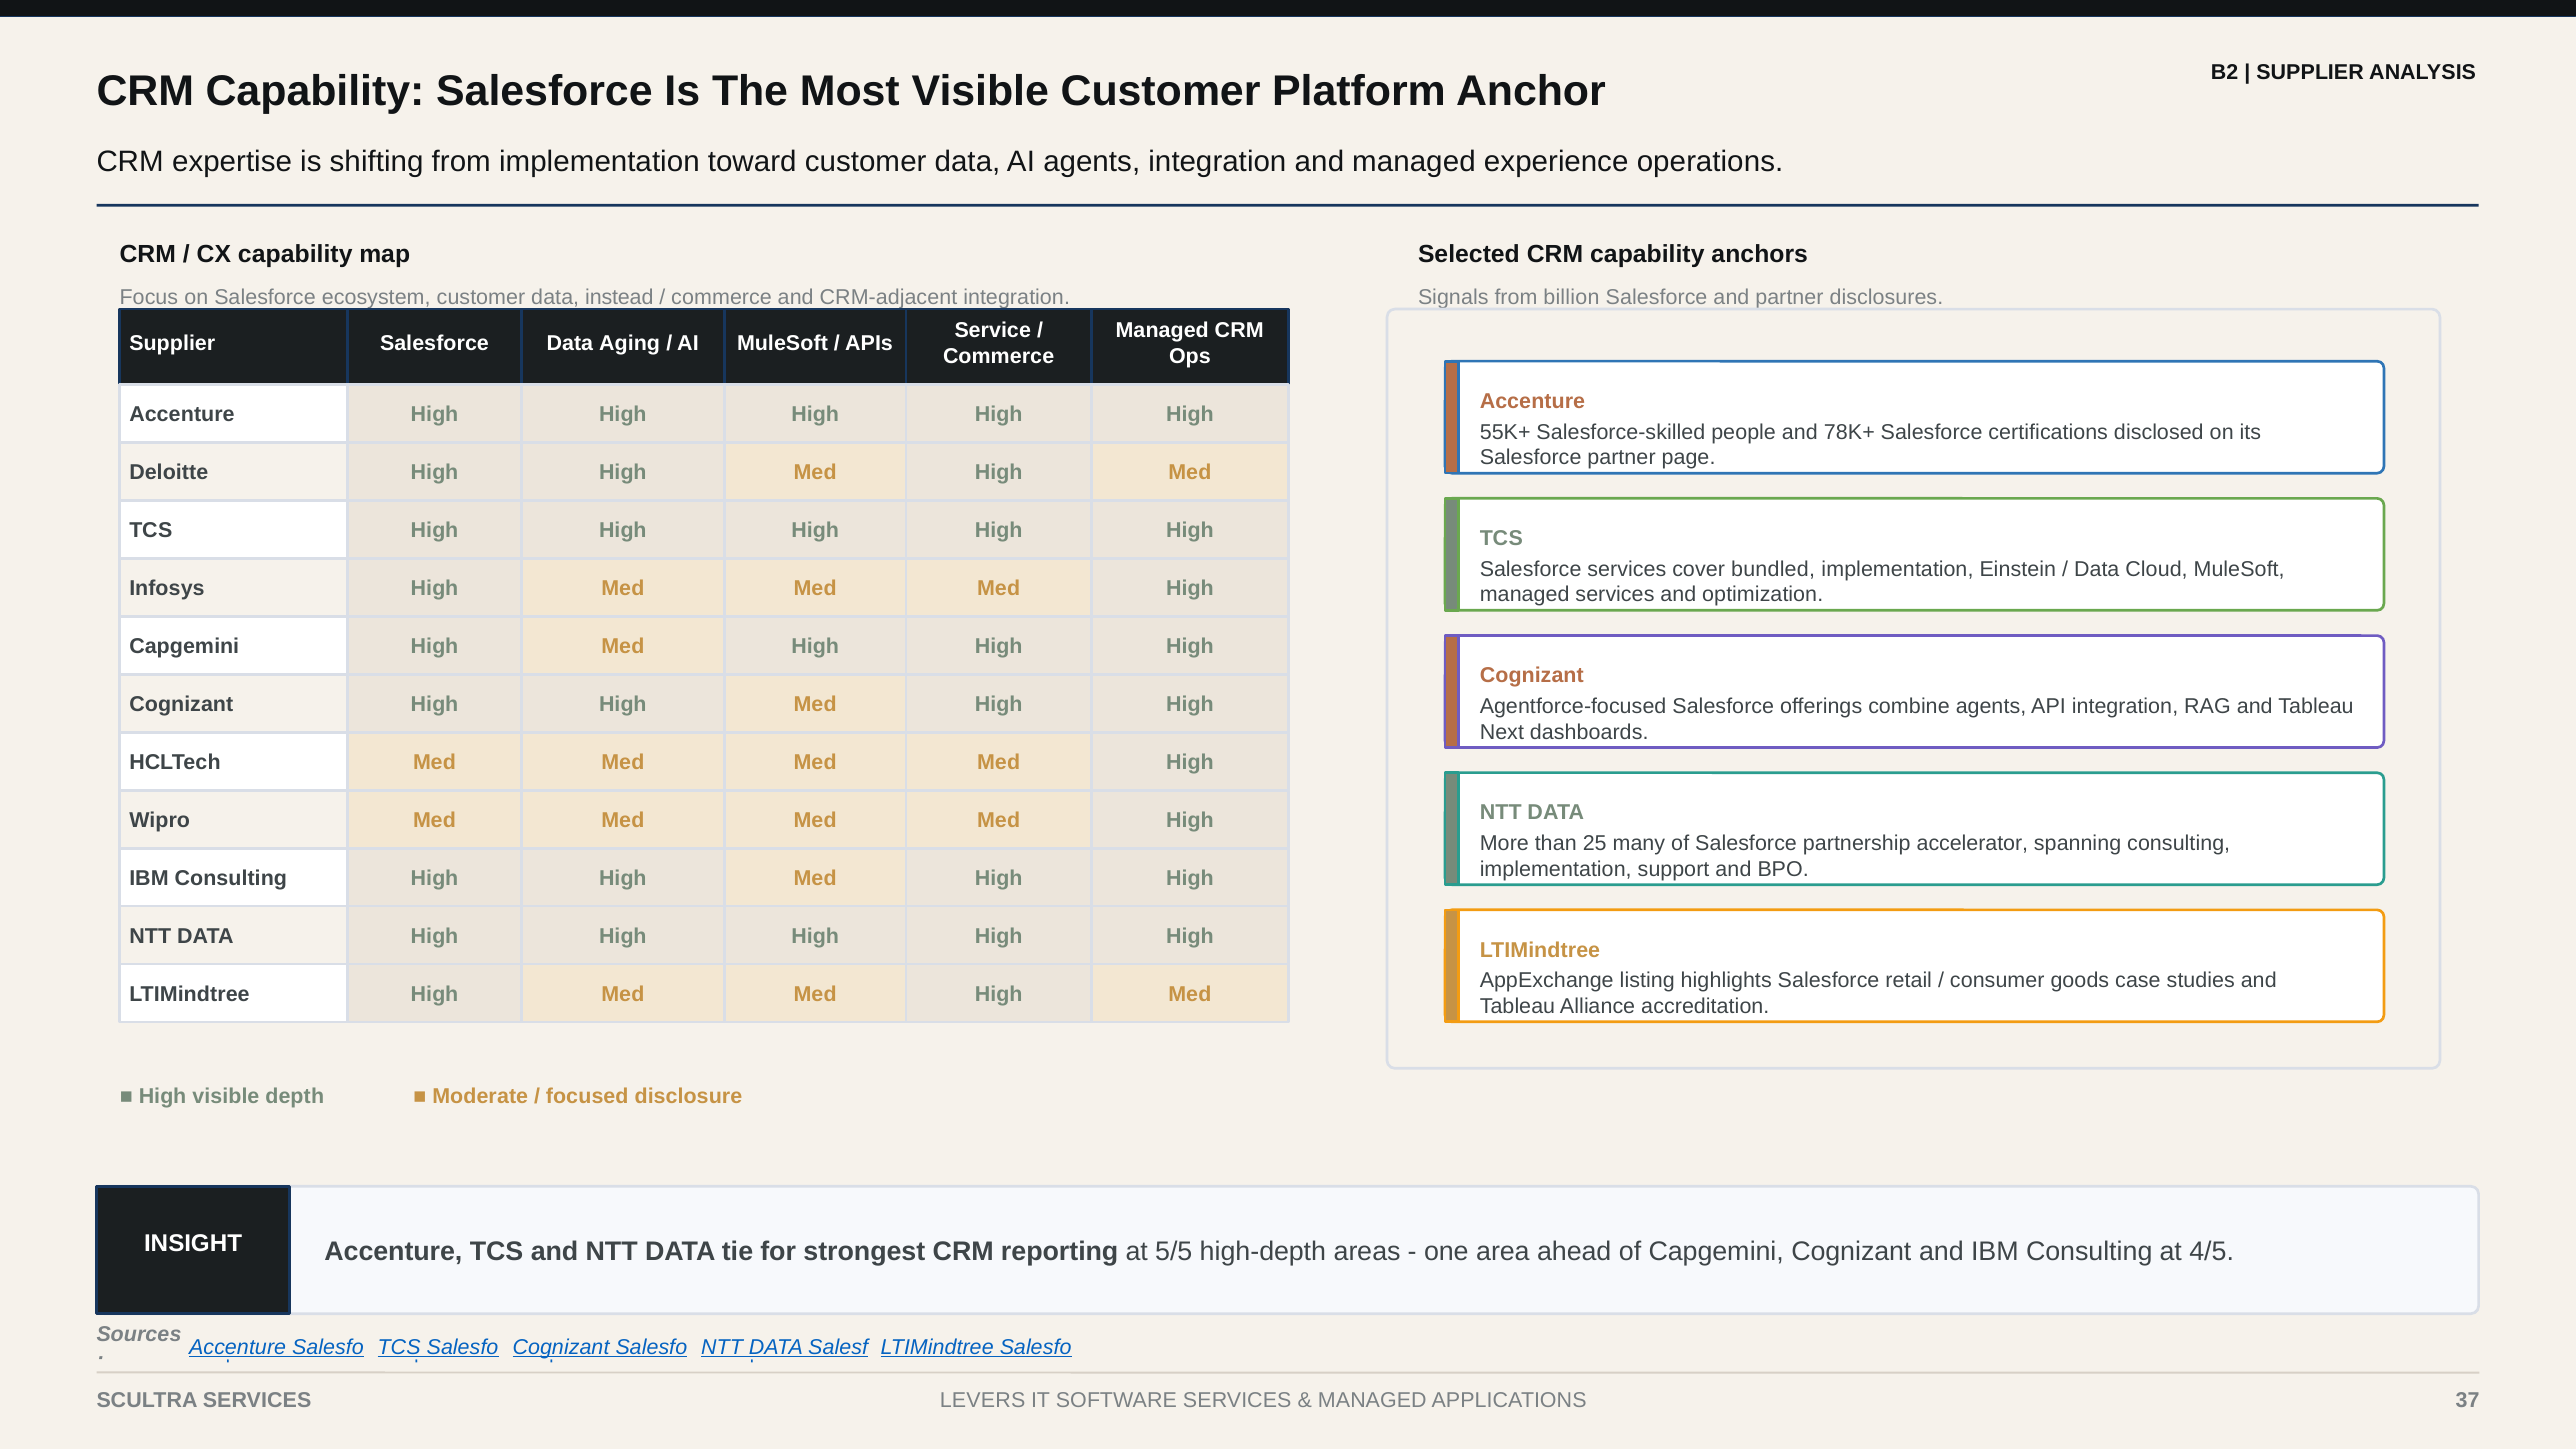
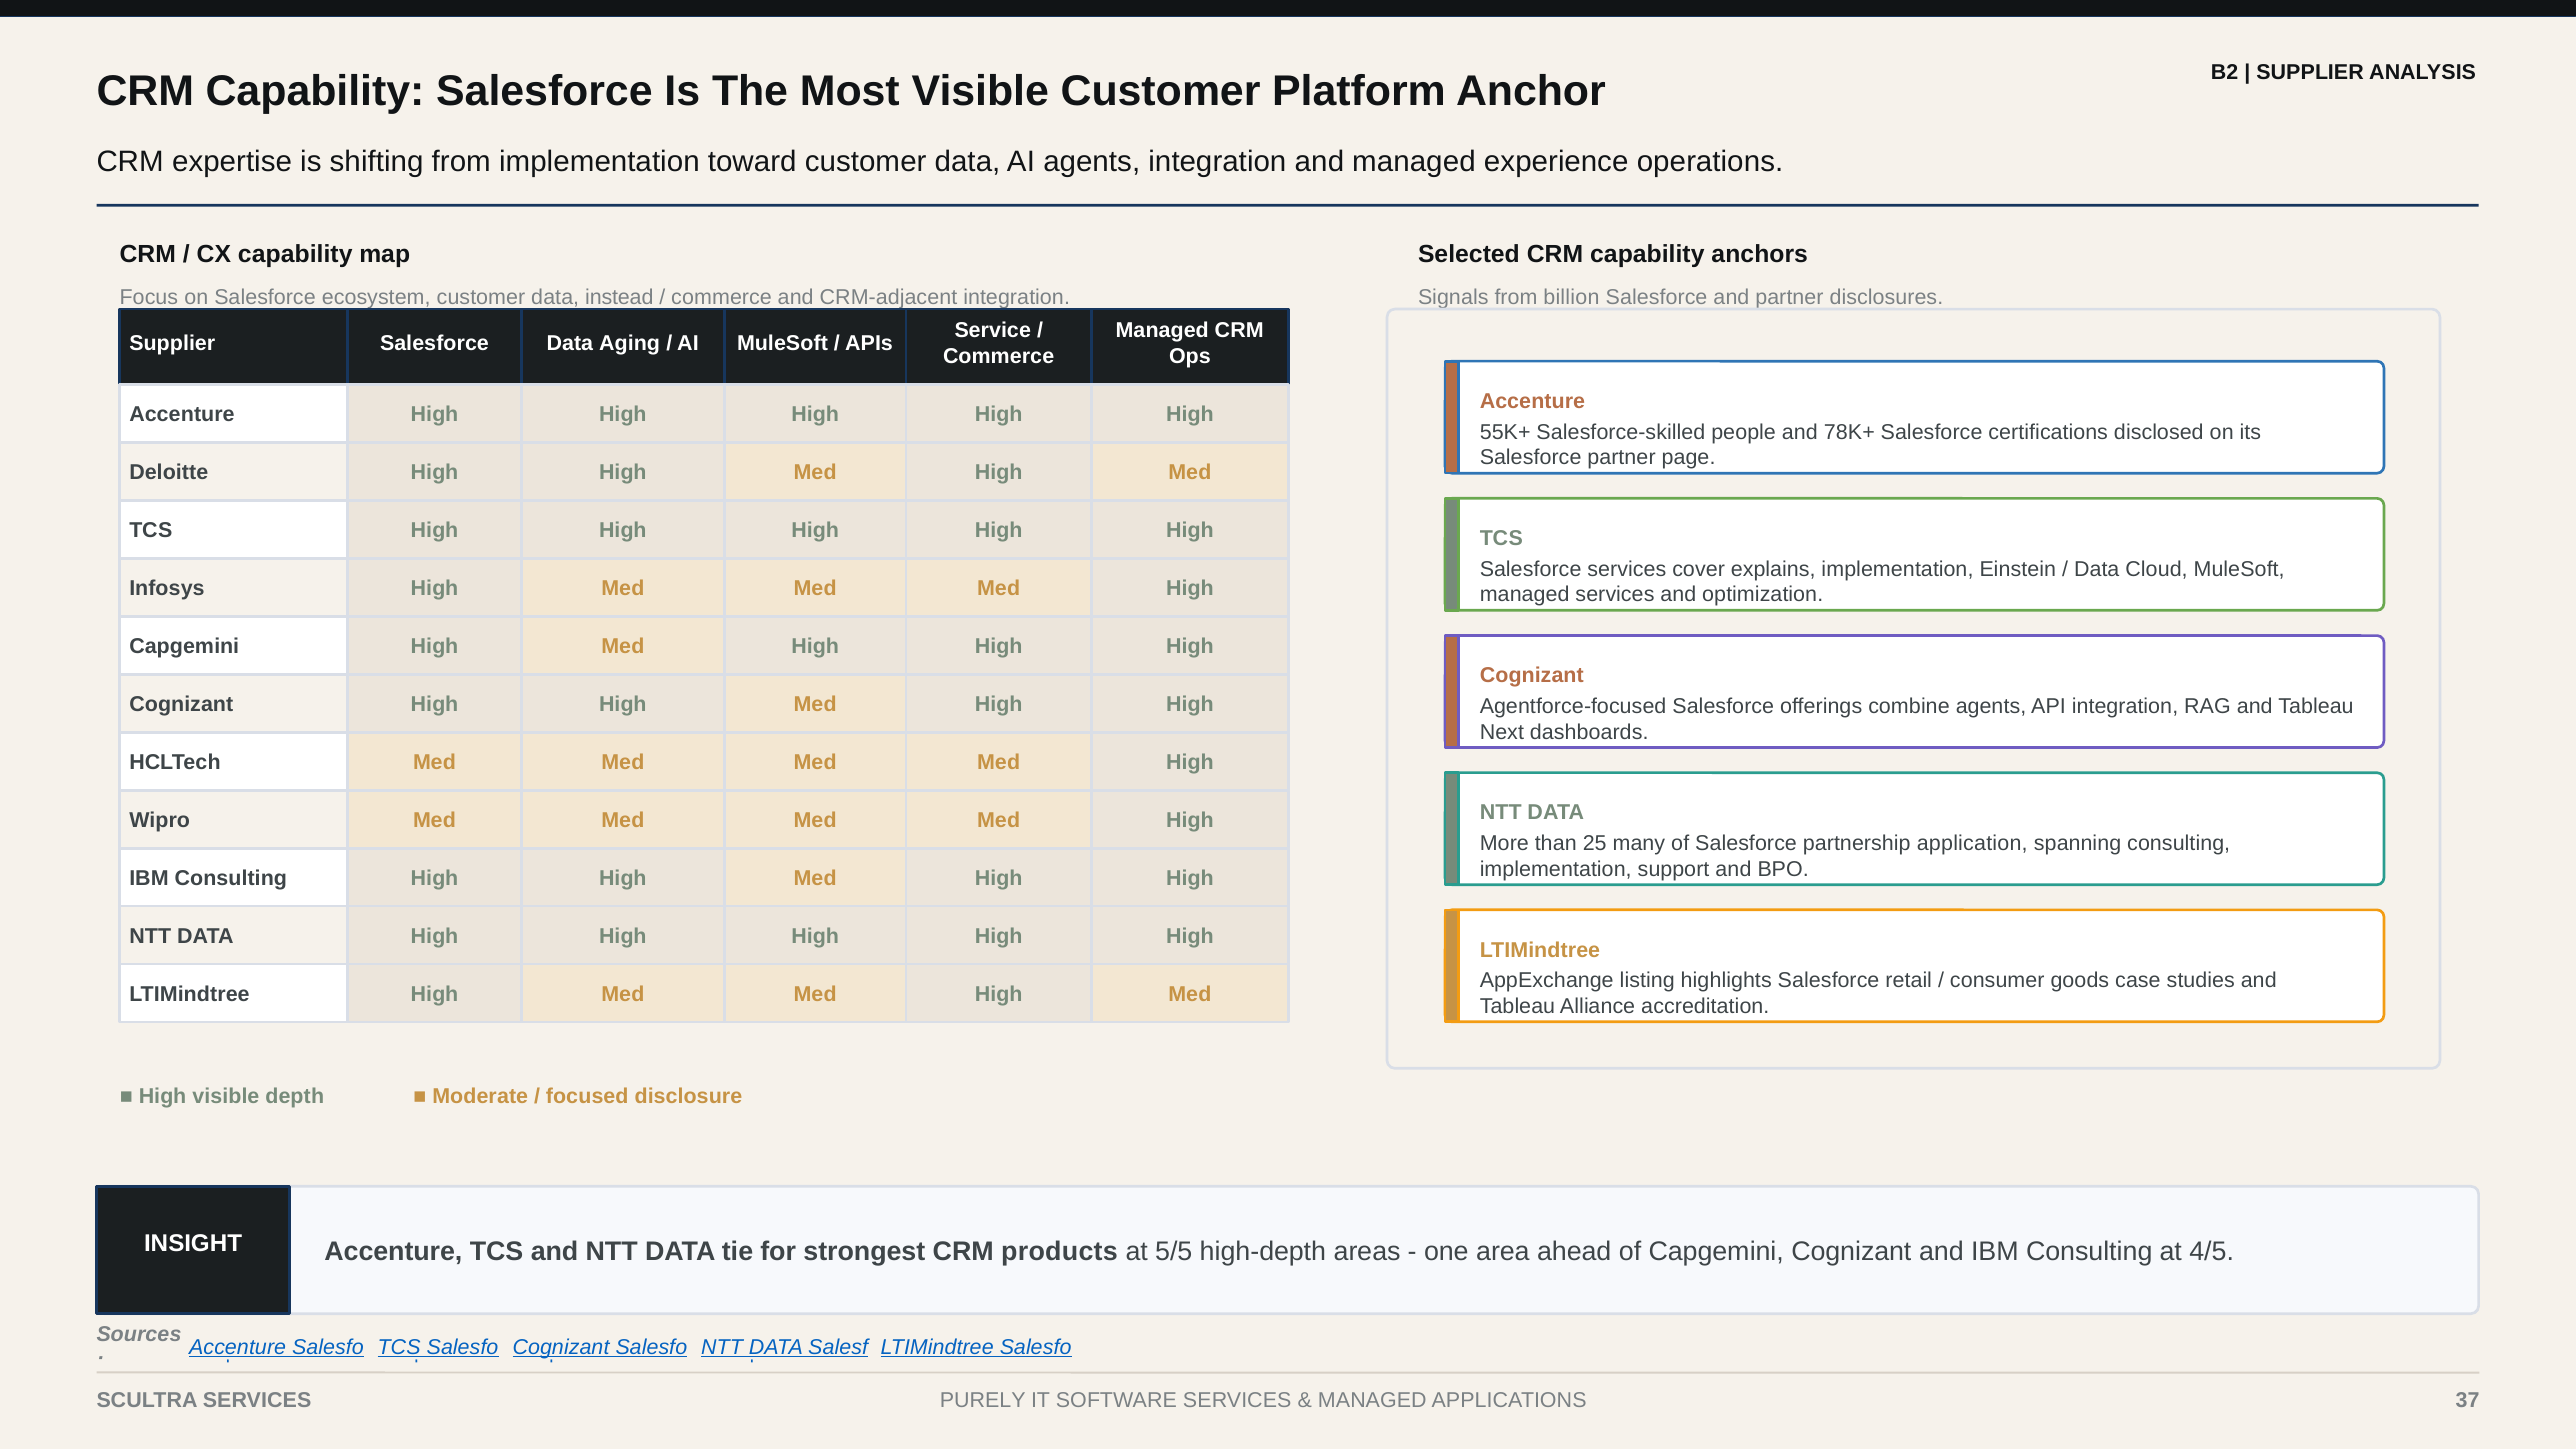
bundled: bundled -> explains (1773, 569)
accelerator: accelerator -> application (1972, 844)
reporting: reporting -> products (1060, 1252)
LEVERS: LEVERS -> PURELY (983, 1400)
